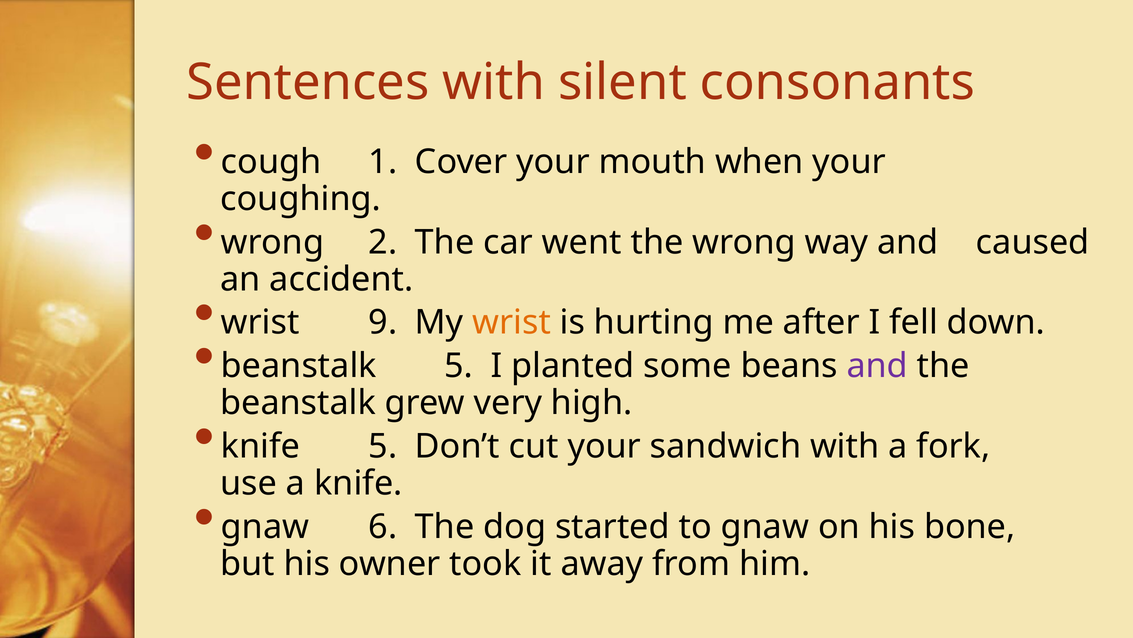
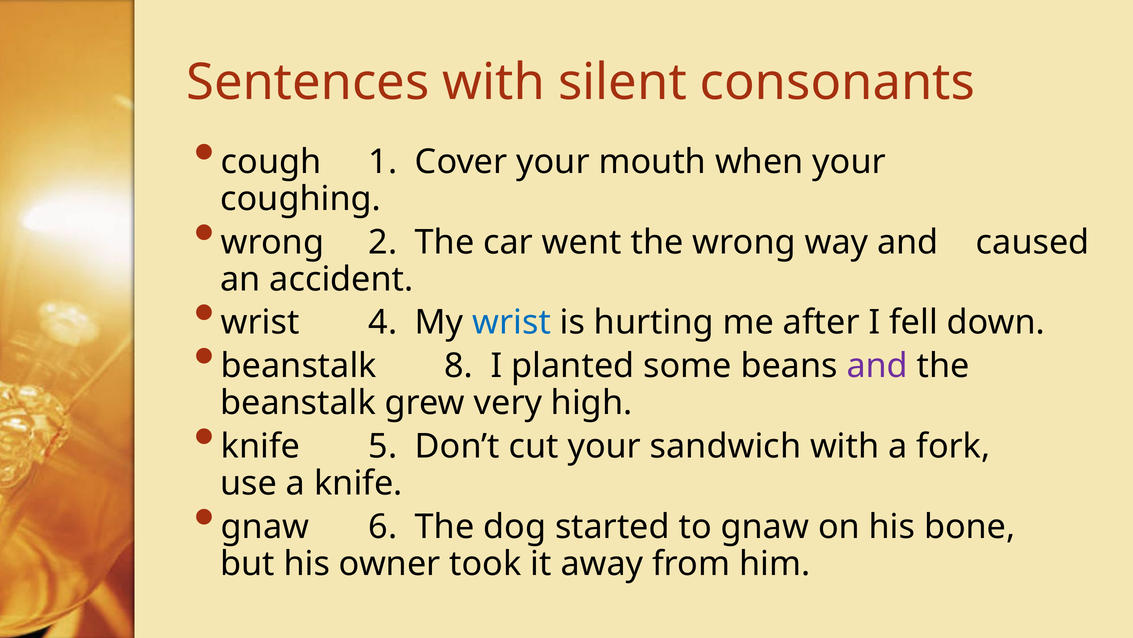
9: 9 -> 4 (383, 322)
wrist colour: orange -> blue (512, 322)
beanstalk 5: 5 -> 8 (459, 366)
